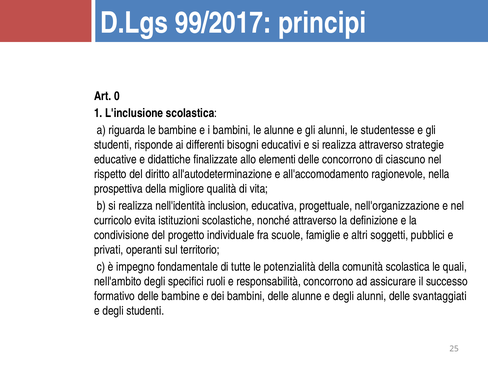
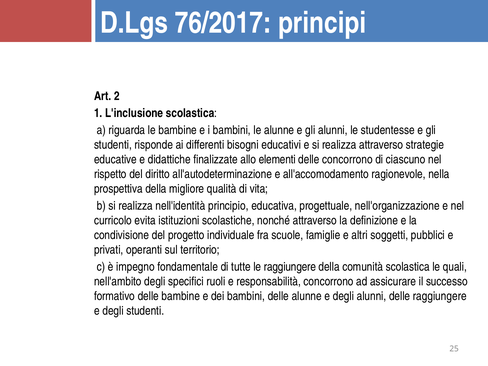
99/2017: 99/2017 -> 76/2017 (223, 23)
0: 0 -> 2 (117, 96)
inclusion: inclusion -> principio (228, 206)
le potenzialità: potenzialità -> raggiungere (290, 267)
delle svantaggiati: svantaggiati -> raggiungere (440, 296)
